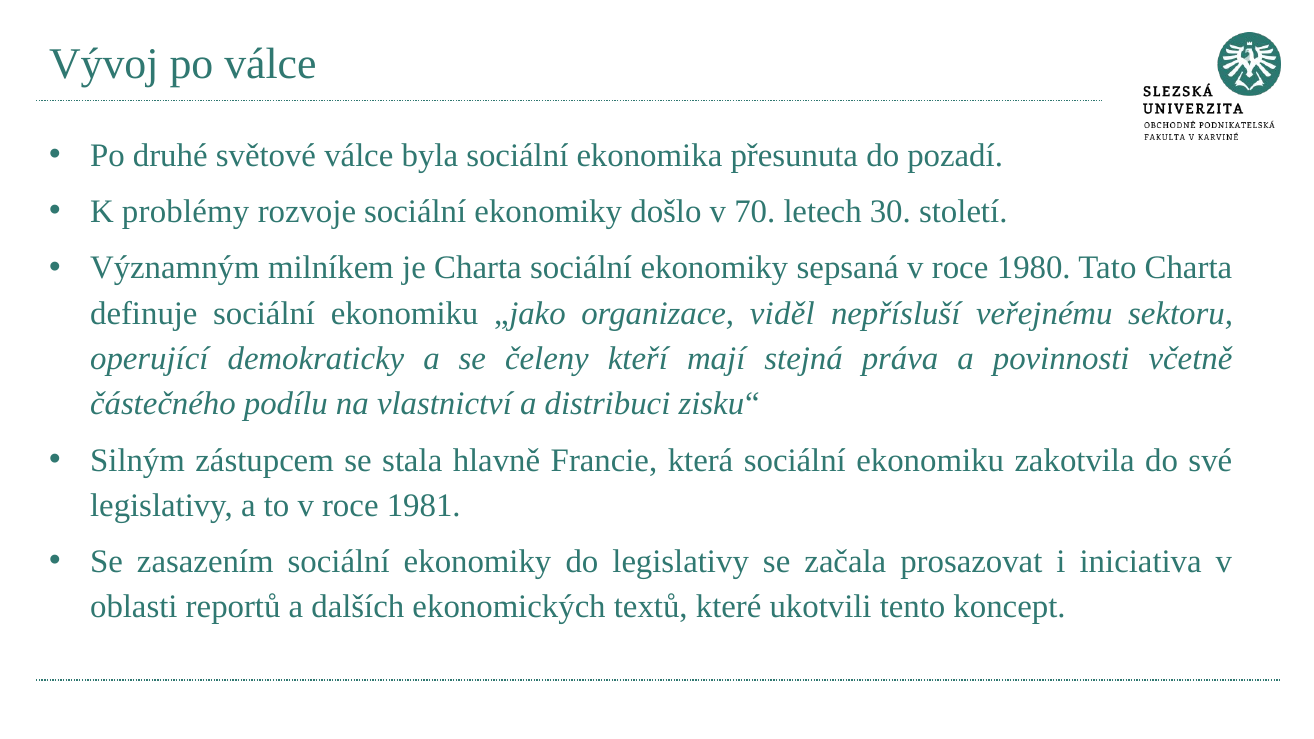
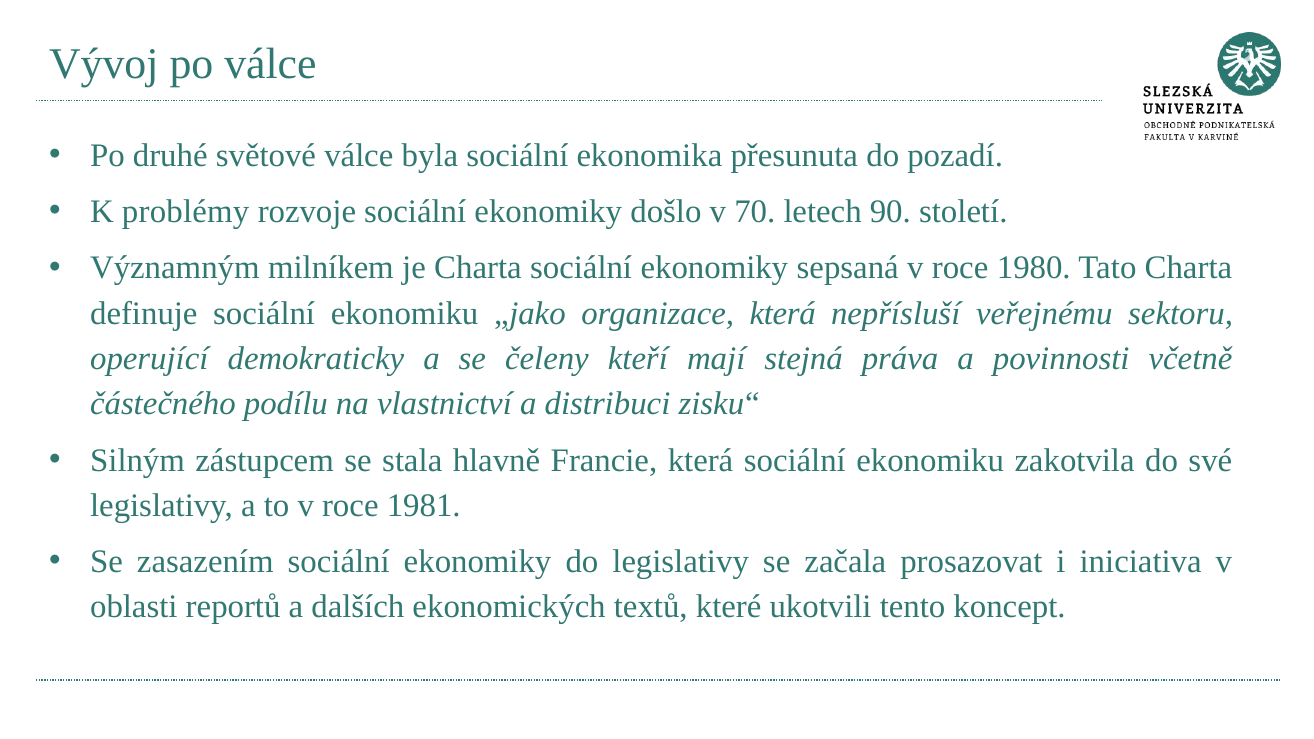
30: 30 -> 90 (890, 212)
organizace viděl: viděl -> která (783, 313)
